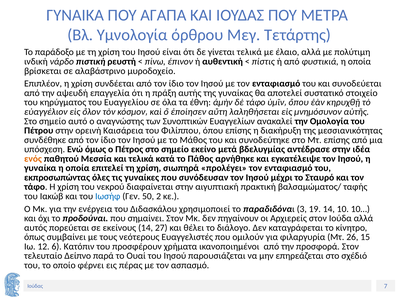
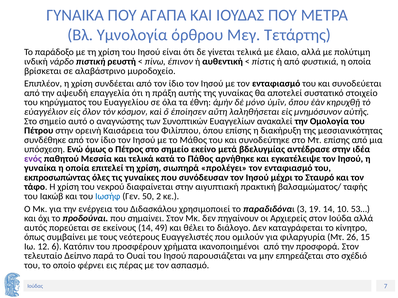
δὲ τάφο: τάφο -> μόνο (255, 103)
ενός colour: orange -> purple (33, 159)
10…: 10… -> 53… (360, 209)
27: 27 -> 49 (161, 228)
